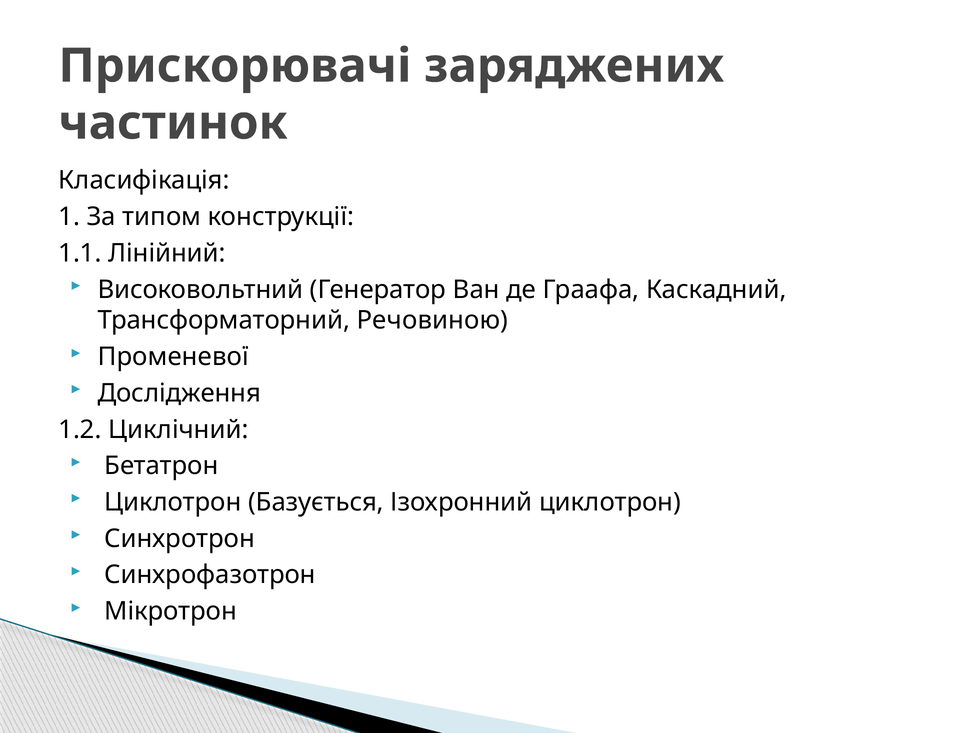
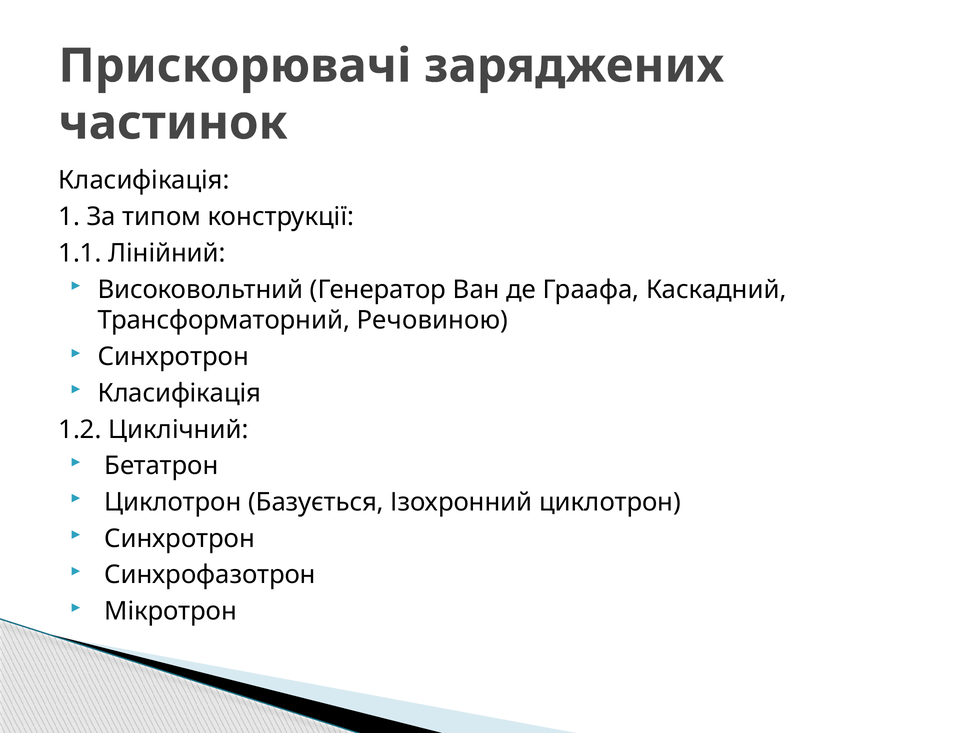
Променевої: Променевої -> Синхротрон (173, 357)
Дослідження: Дослідження -> Класифікація (179, 393)
